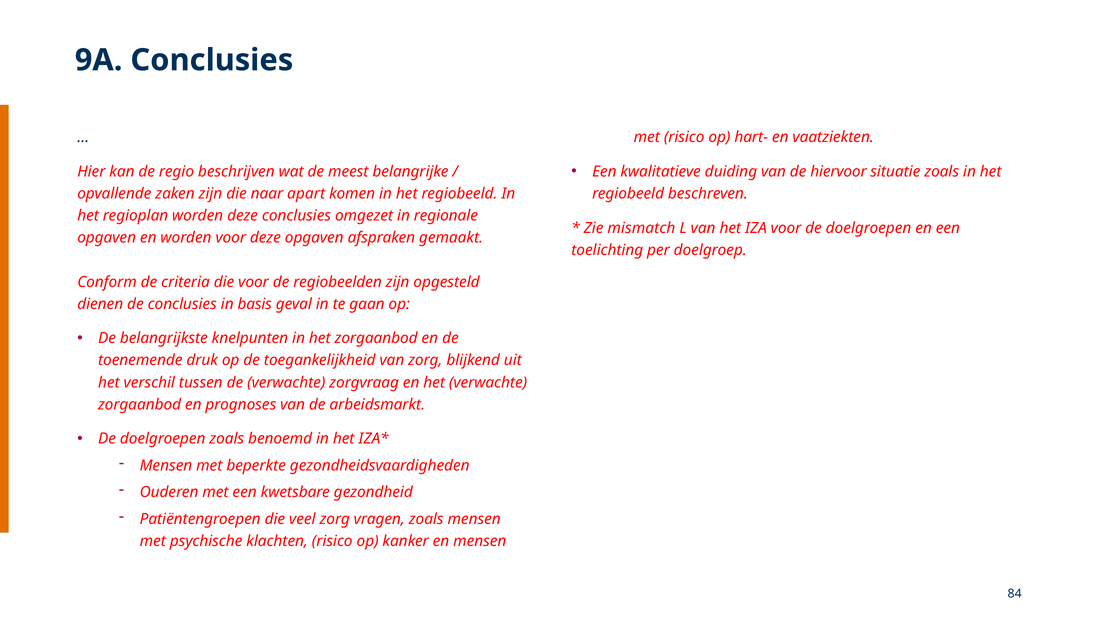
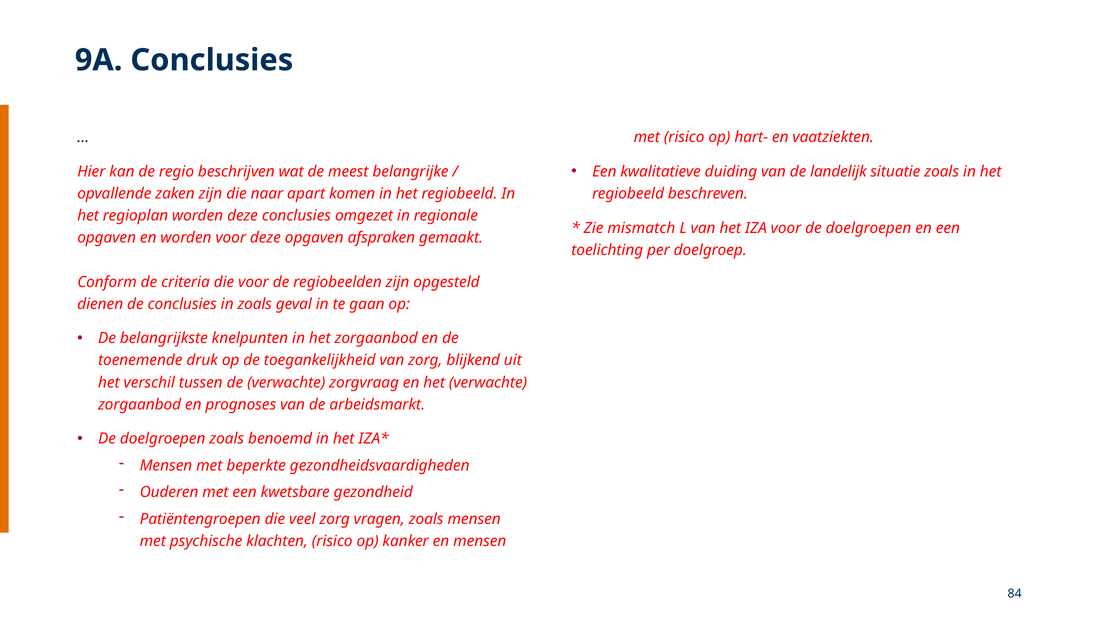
hiervoor: hiervoor -> landelijk (838, 172)
in basis: basis -> zoals (255, 304)
